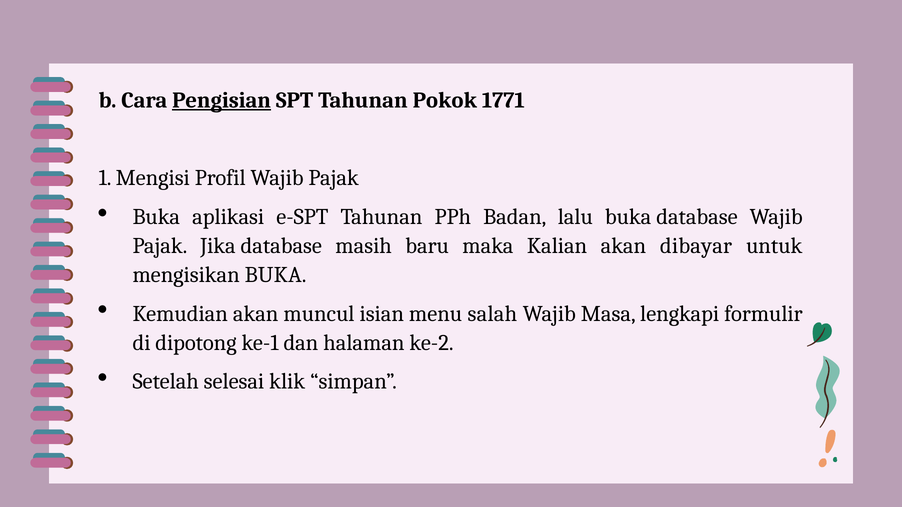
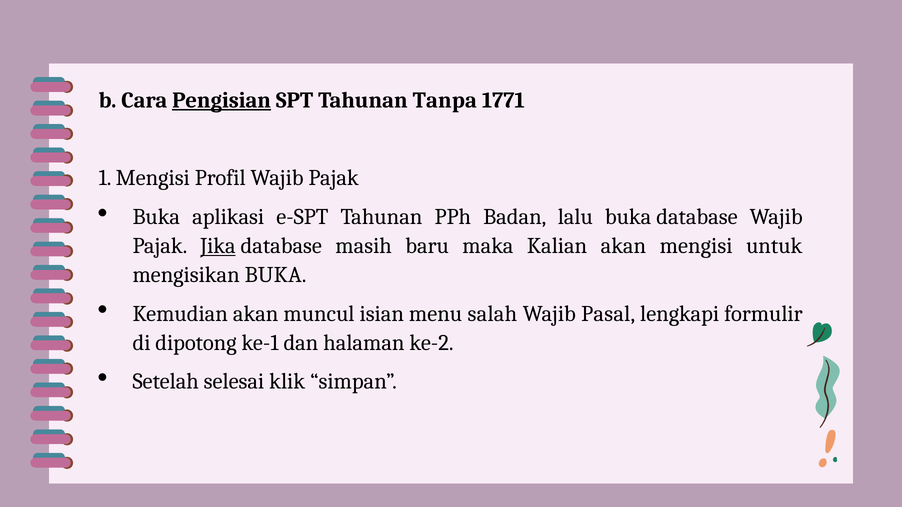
Pokok: Pokok -> Tanpa (445, 100)
Jika underline: none -> present (218, 246)
akan dibayar: dibayar -> mengisi (696, 246)
Masa: Masa -> Pasal (608, 314)
